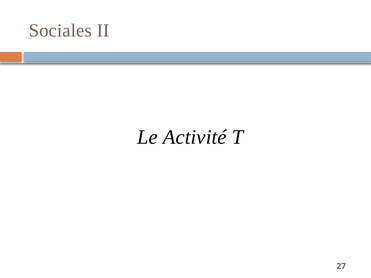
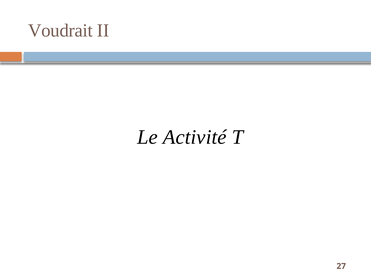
Sociales: Sociales -> Voudrait (60, 31)
